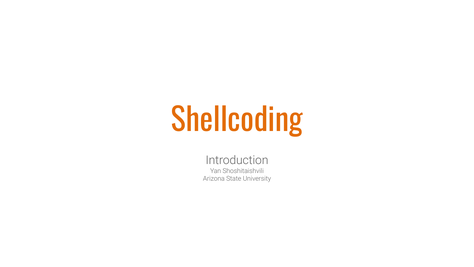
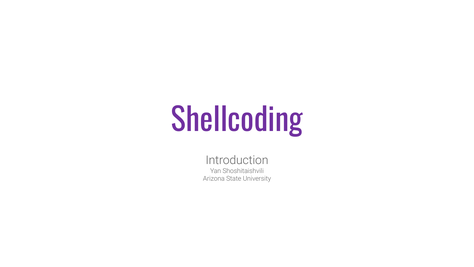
Shellcoding colour: orange -> purple (237, 121)
